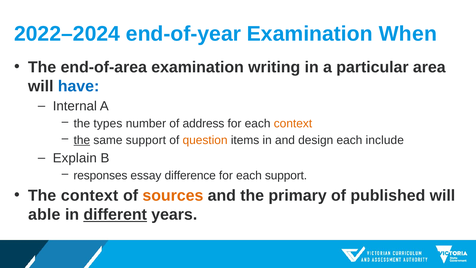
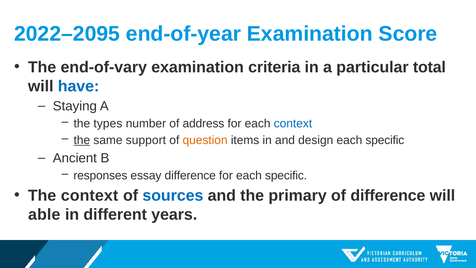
2022–2024: 2022–2024 -> 2022–2095 (67, 34)
When: When -> Score (408, 34)
end-of-area: end-of-area -> end-of-vary (104, 67)
writing: writing -> criteria (274, 67)
area: area -> total (429, 67)
Internal: Internal -> Staying (75, 106)
context colour: orange -> blue (293, 123)
include: include -> specific (385, 140)
Explain: Explain -> Ancient (75, 158)
for each support: support -> specific (286, 175)
sources colour: orange -> blue (173, 195)
of published: published -> difference (388, 195)
different underline: present -> none (115, 214)
